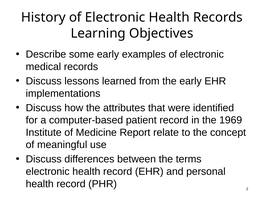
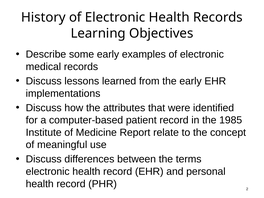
1969: 1969 -> 1985 (231, 120)
